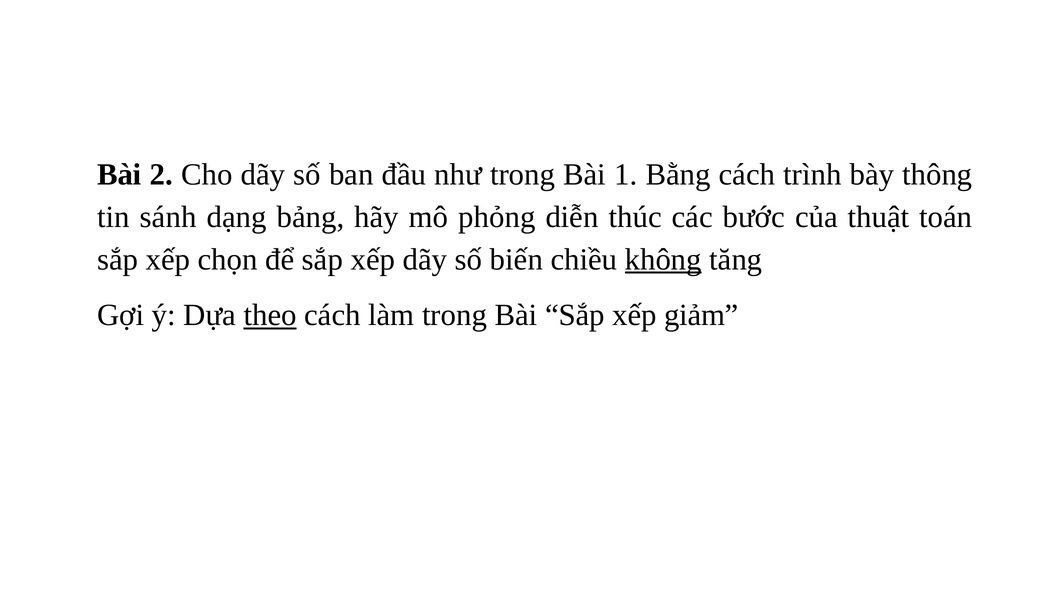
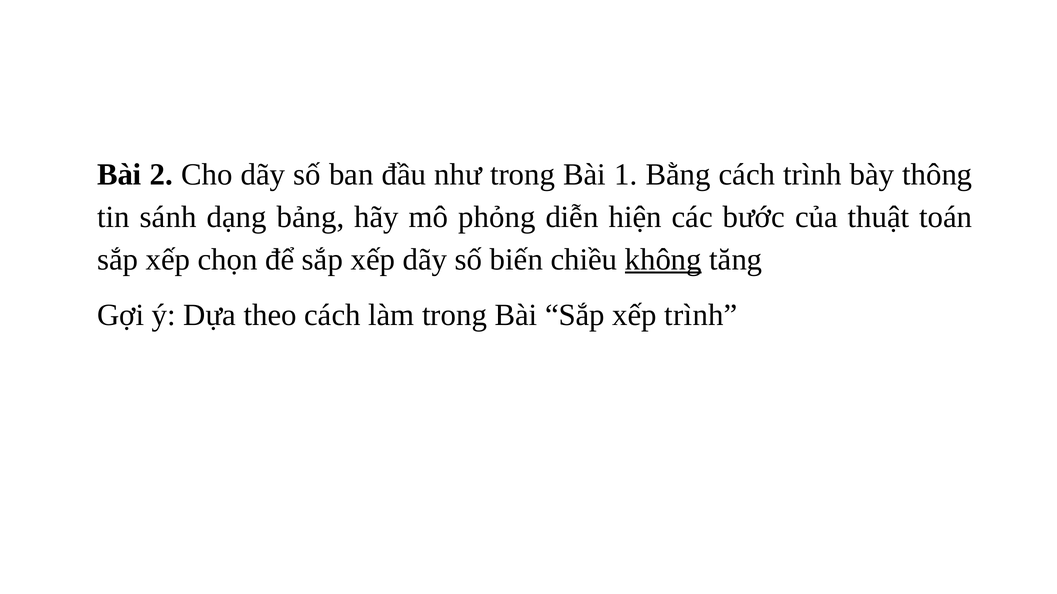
thúc: thúc -> hiện (635, 217)
theo underline: present -> none (270, 315)
xếp giảm: giảm -> trình (701, 315)
